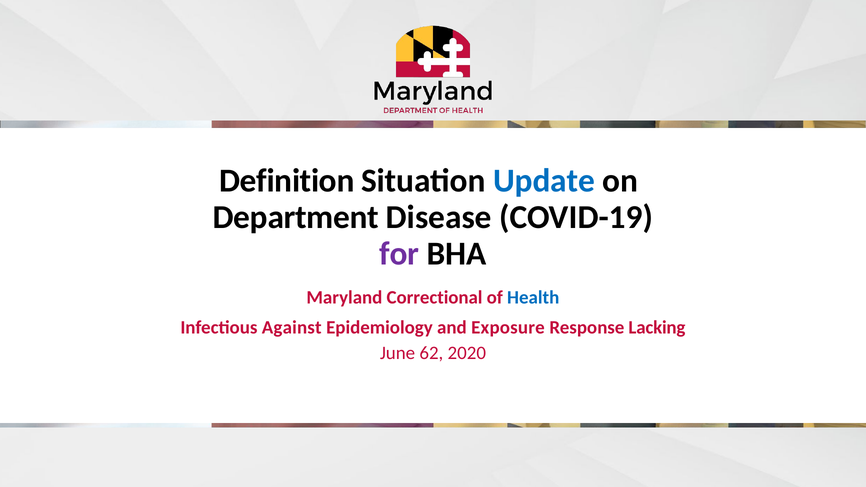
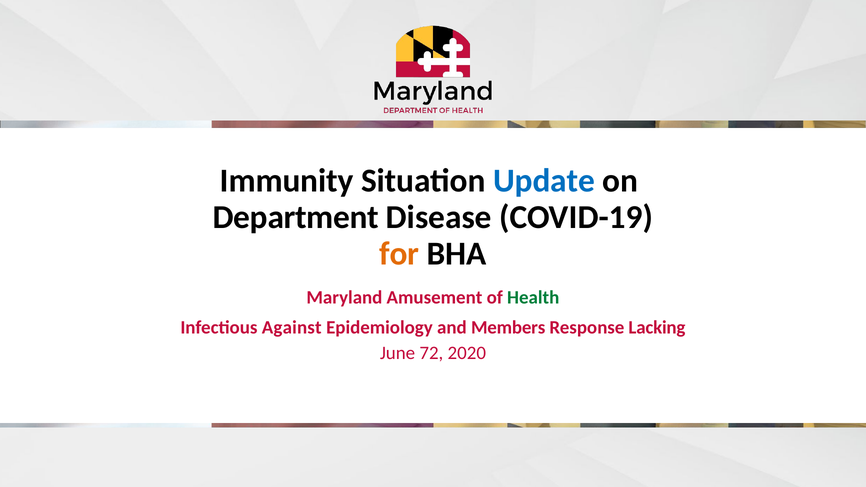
Definition: Definition -> Immunity (287, 181)
for colour: purple -> orange (399, 254)
Correctional: Correctional -> Amusement (434, 298)
Health colour: blue -> green (533, 298)
Exposure: Exposure -> Members (508, 328)
62: 62 -> 72 (431, 353)
